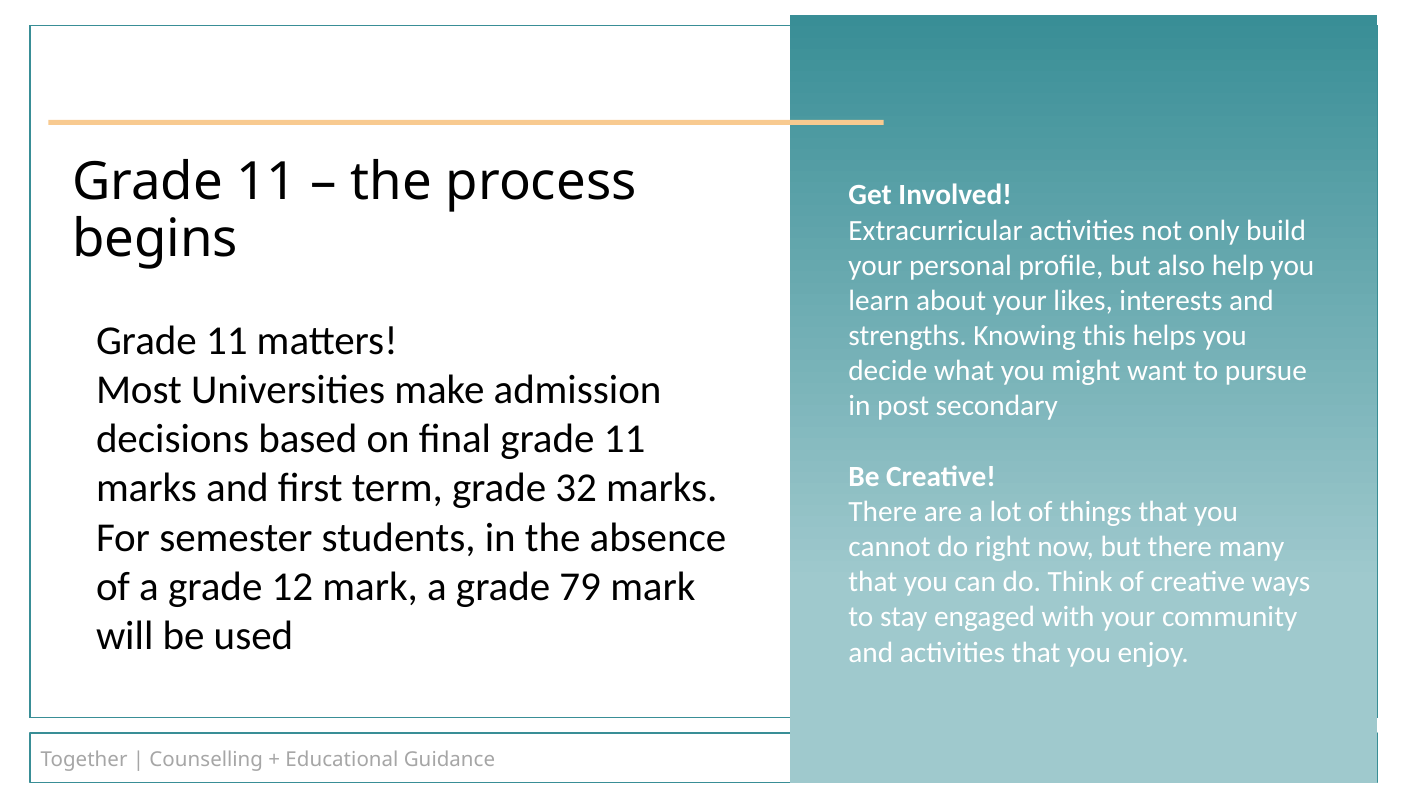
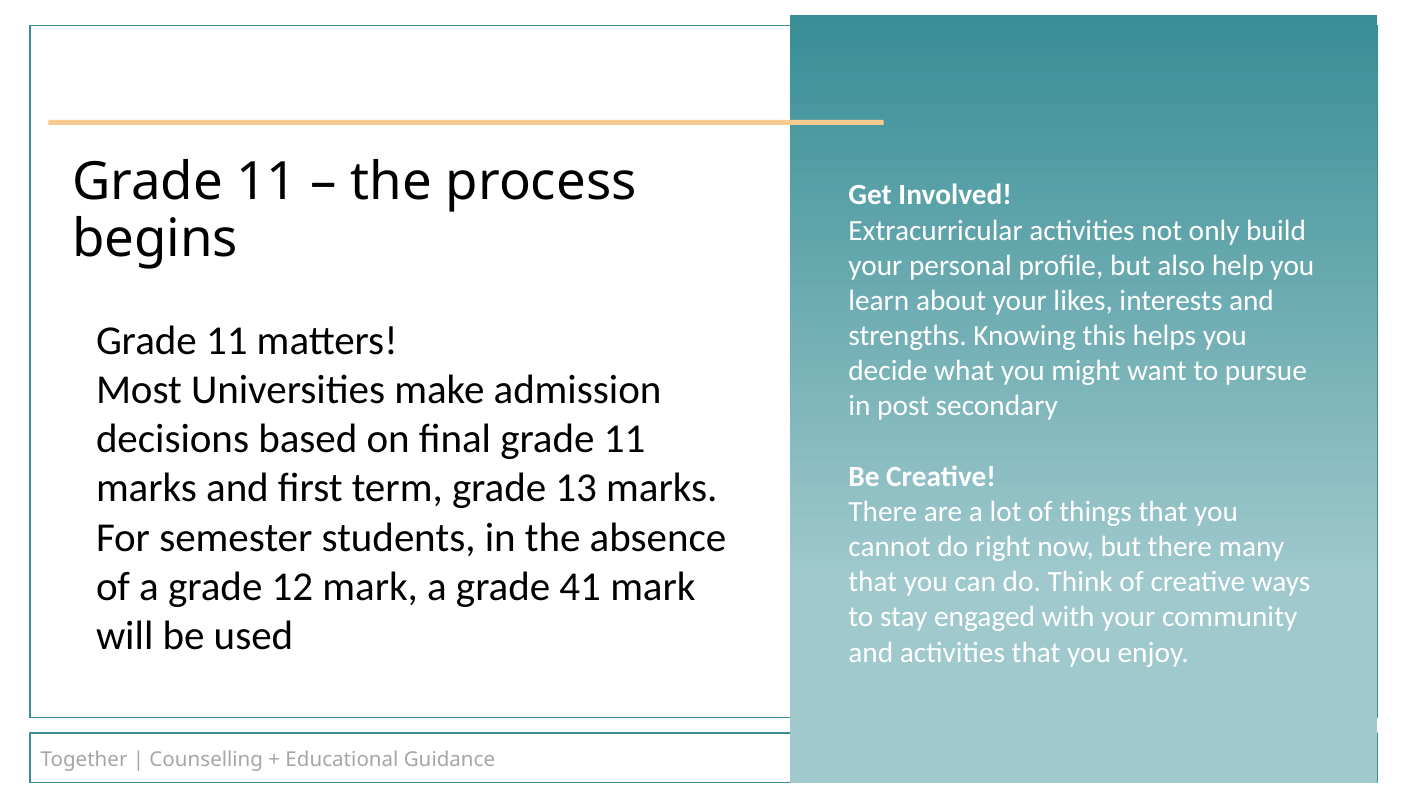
32: 32 -> 13 (576, 489)
79: 79 -> 41 (580, 587)
